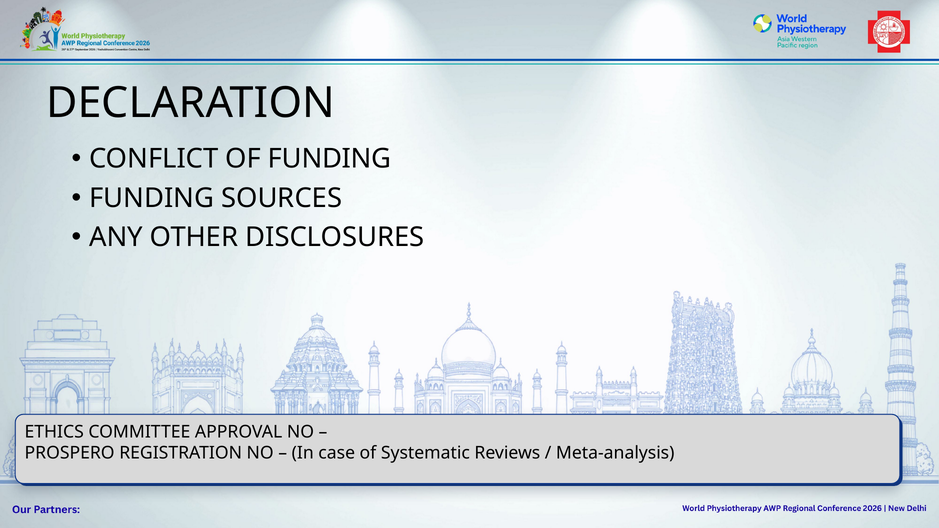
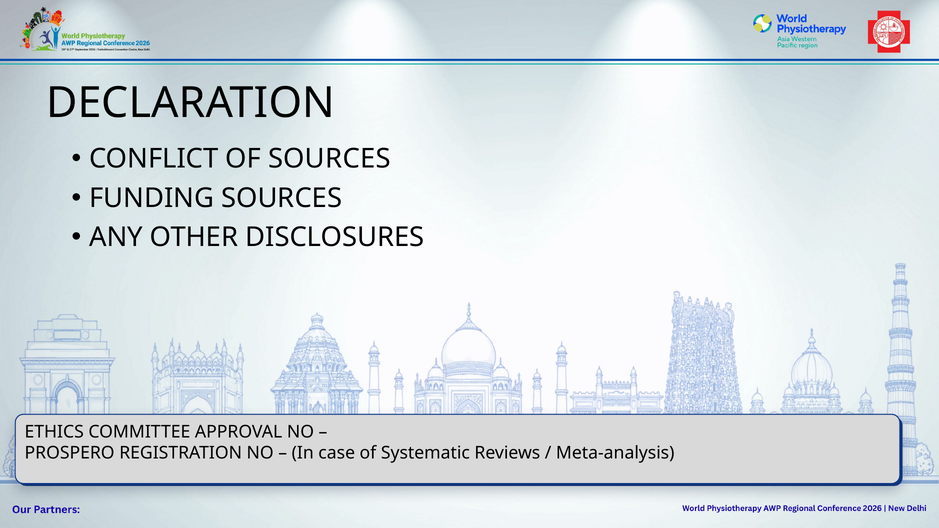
OF FUNDING: FUNDING -> SOURCES (329, 159)
